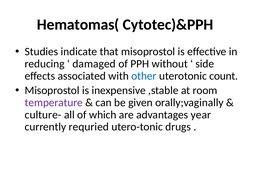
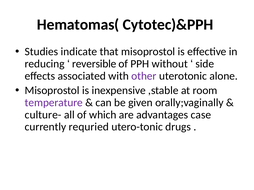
damaged: damaged -> reversible (94, 64)
other colour: blue -> purple (144, 76)
count: count -> alone (224, 76)
year: year -> case (201, 115)
